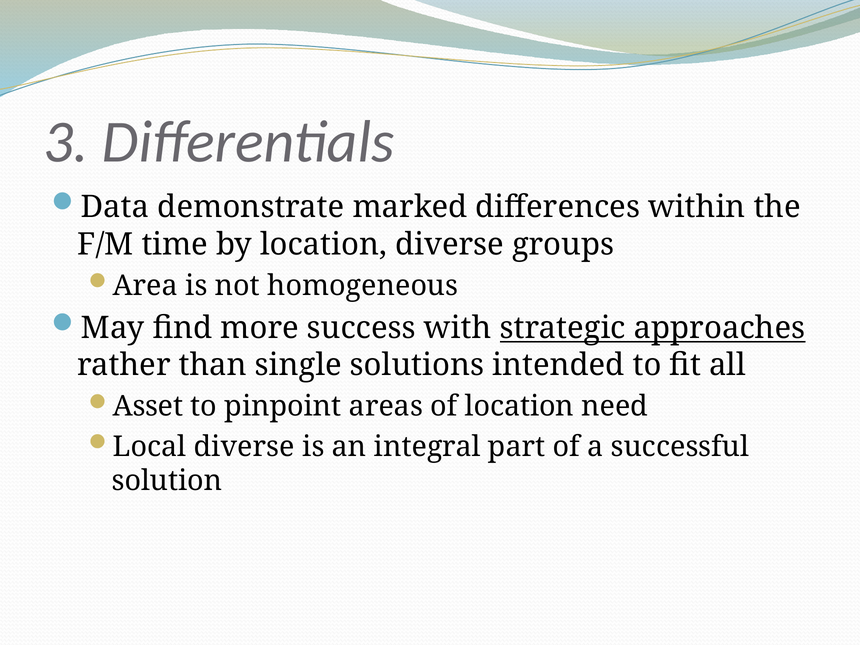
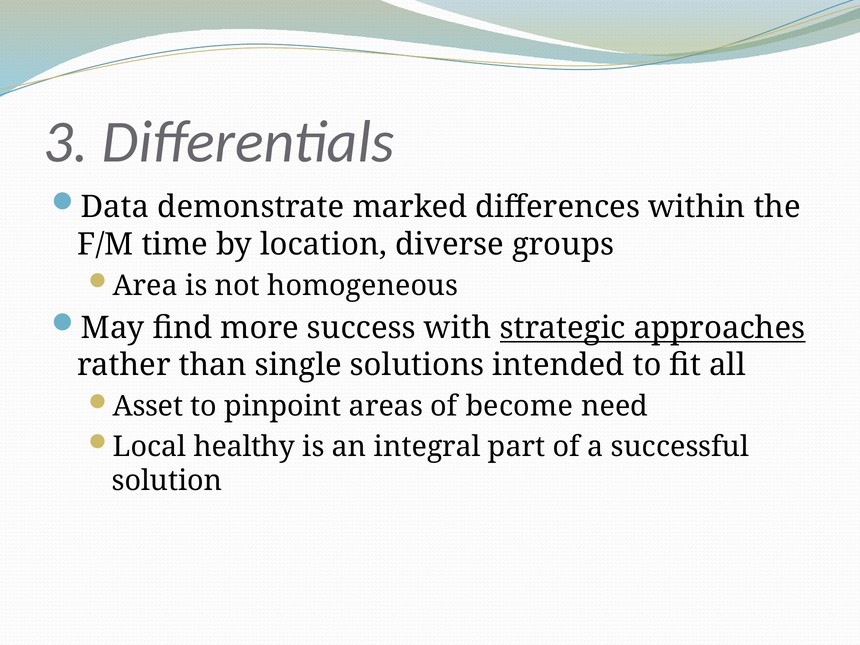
of location: location -> become (519, 406)
Local diverse: diverse -> healthy (244, 447)
